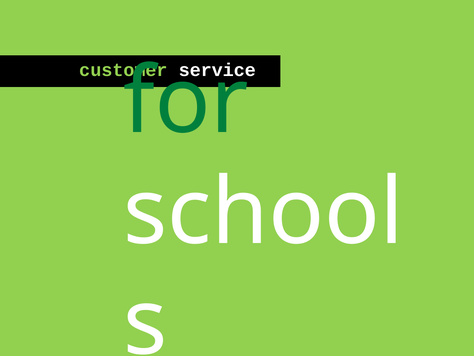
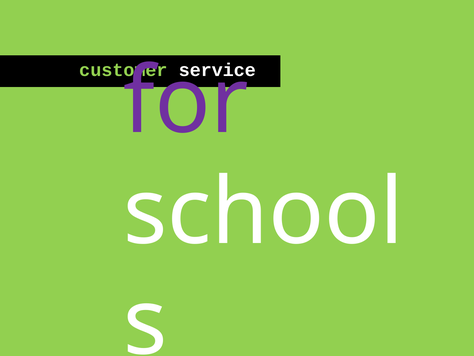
for colour: green -> purple (186, 102)
